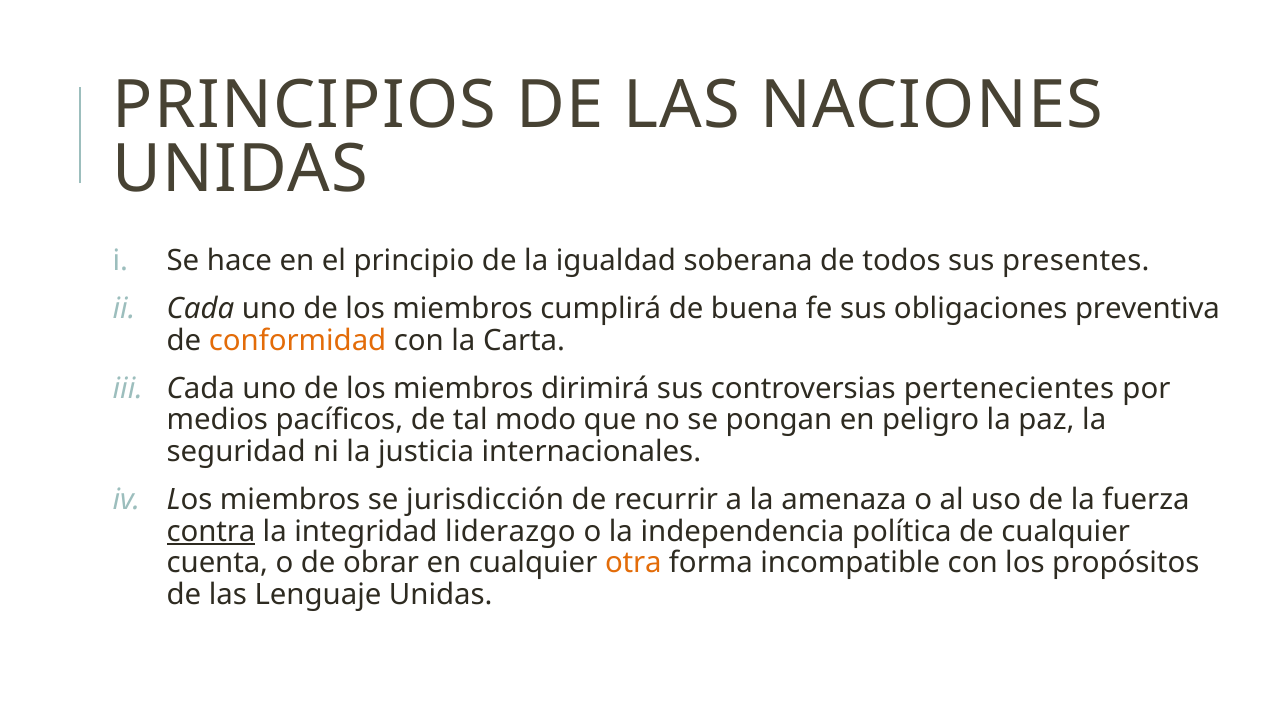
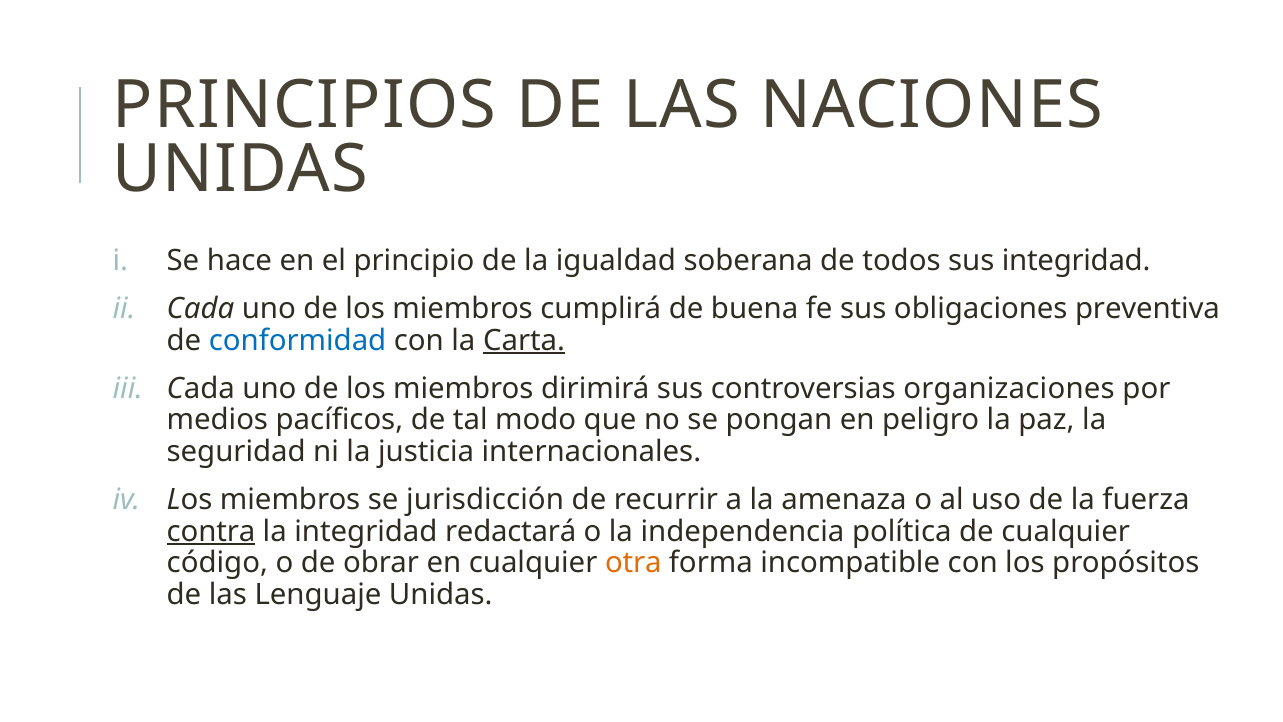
sus presentes: presentes -> integridad (1076, 261)
conformidad colour: orange -> blue (298, 340)
Carta underline: none -> present (524, 340)
pertenecientes: pertenecientes -> organizaciones (1009, 388)
liderazgo: liderazgo -> redactará (511, 531)
cuenta: cuenta -> código (217, 563)
